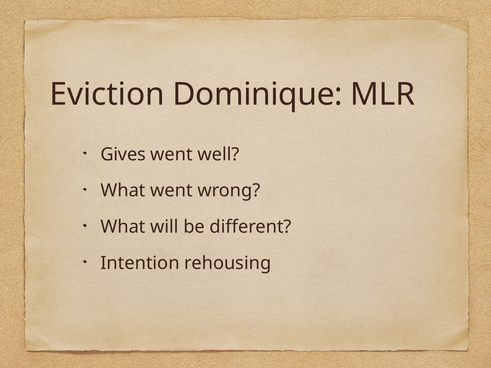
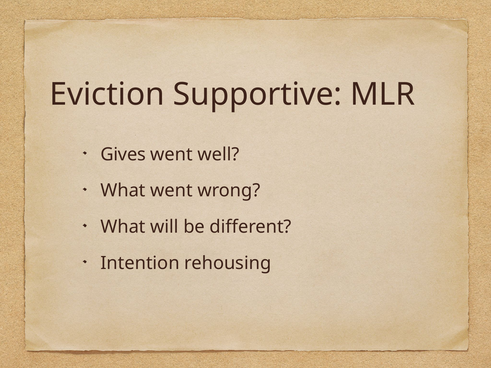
Dominique: Dominique -> Supportive (257, 94)
